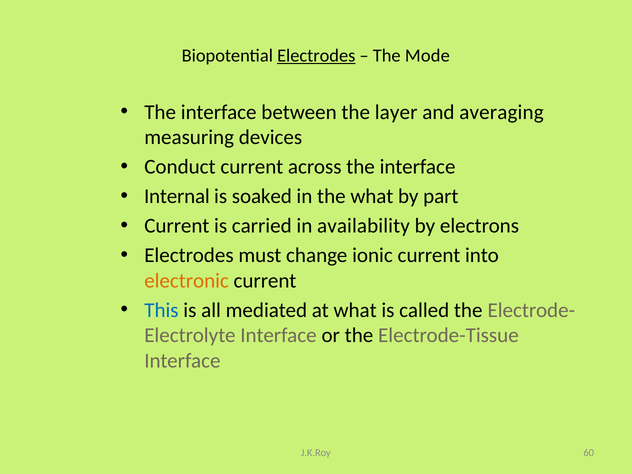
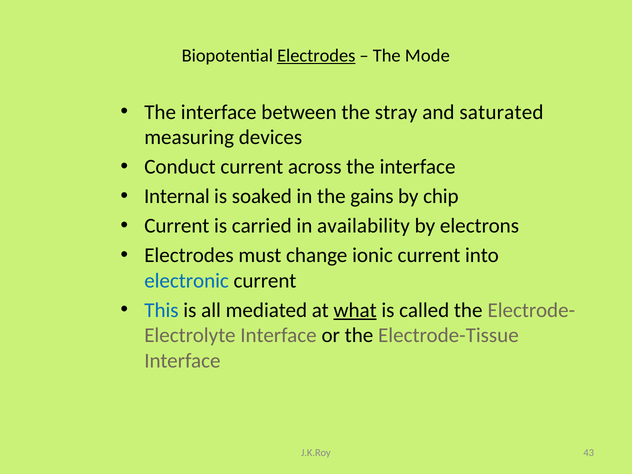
layer: layer -> stray (396, 112)
averaging: averaging -> saturated (501, 112)
the what: what -> gains (372, 196)
part: part -> chip (441, 196)
electronic colour: orange -> blue (187, 281)
what underline: none -> present (355, 310)
60: 60 -> 43 (589, 453)
